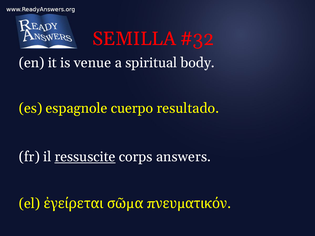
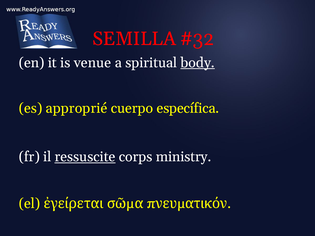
body underline: none -> present (198, 63)
espagnole: espagnole -> approprié (76, 108)
resultado: resultado -> específica (188, 108)
answers: answers -> ministry (184, 157)
